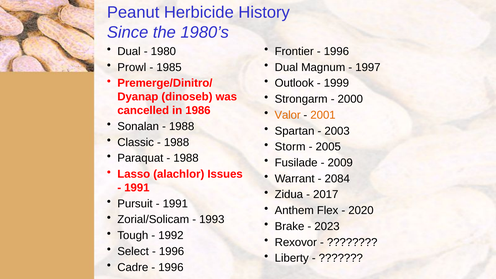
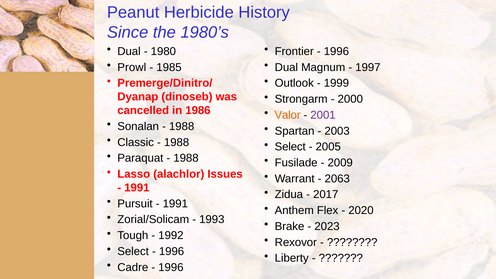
2001 colour: orange -> purple (323, 115)
Storm: Storm -> Select (290, 147)
2084: 2084 -> 2063 (337, 179)
